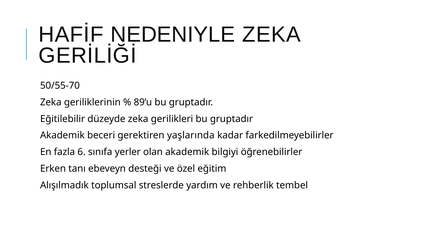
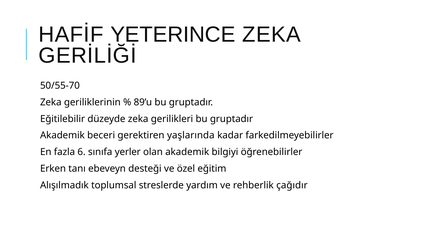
NEDENIYLE: NEDENIYLE -> YETERINCE (173, 35)
tembel: tembel -> çağıdır (292, 185)
